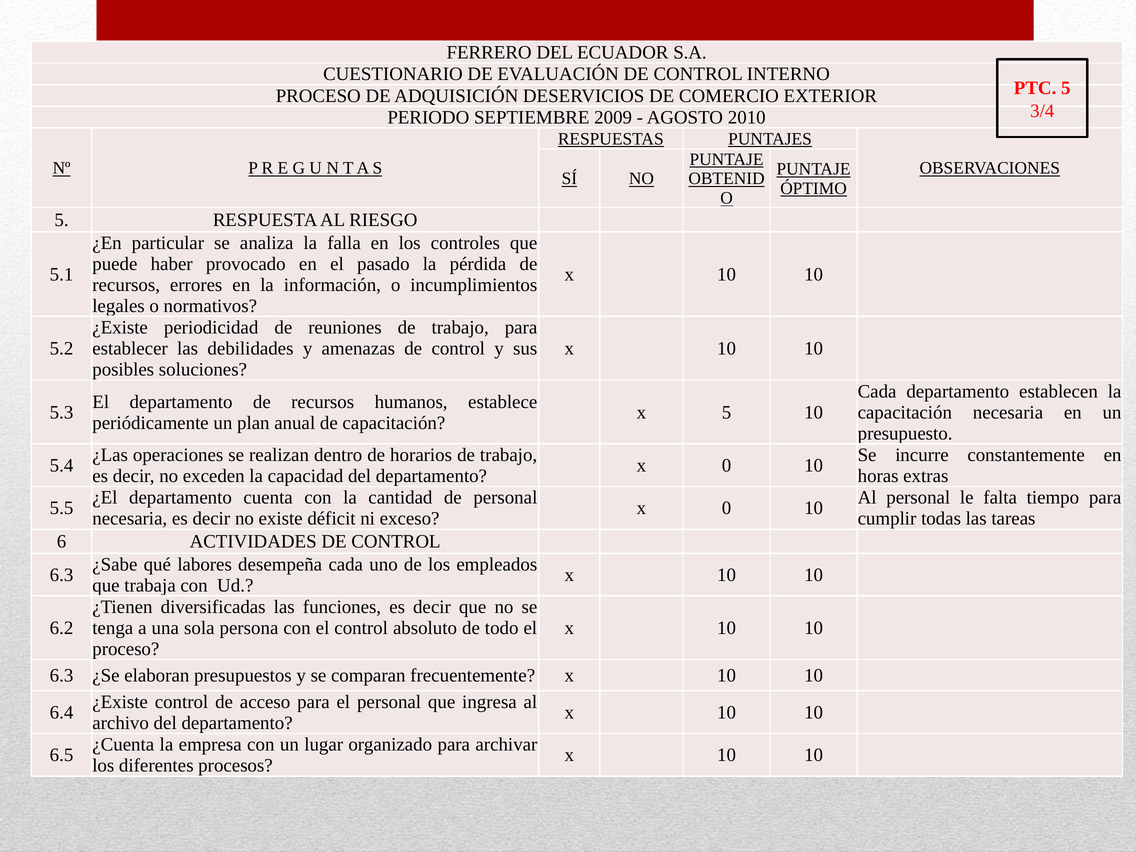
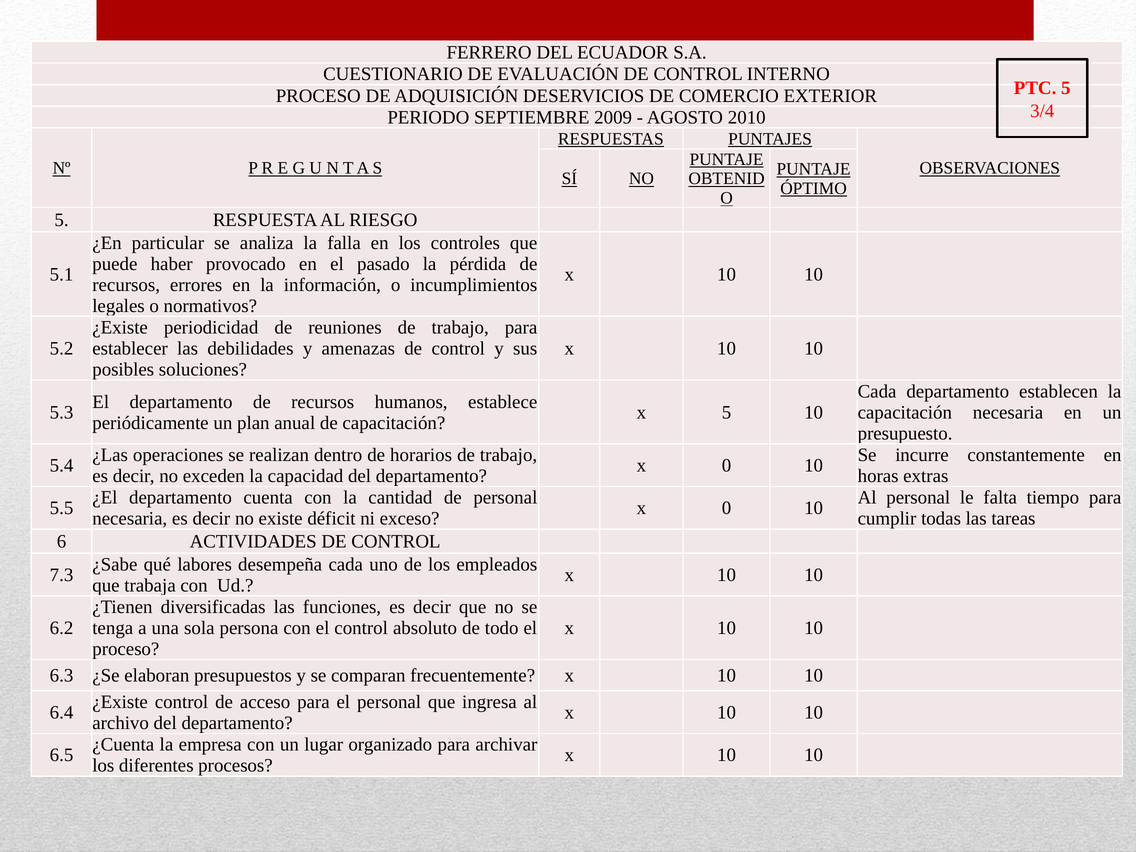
6.3: 6.3 -> 7.3 (62, 575)
